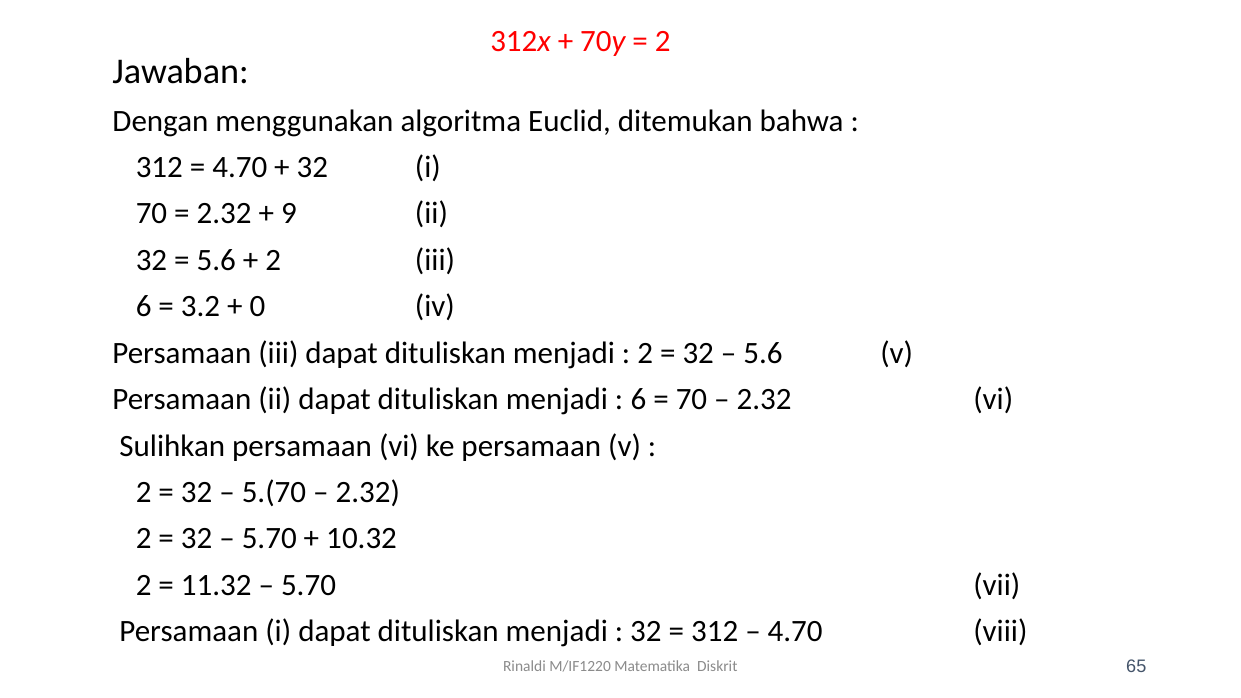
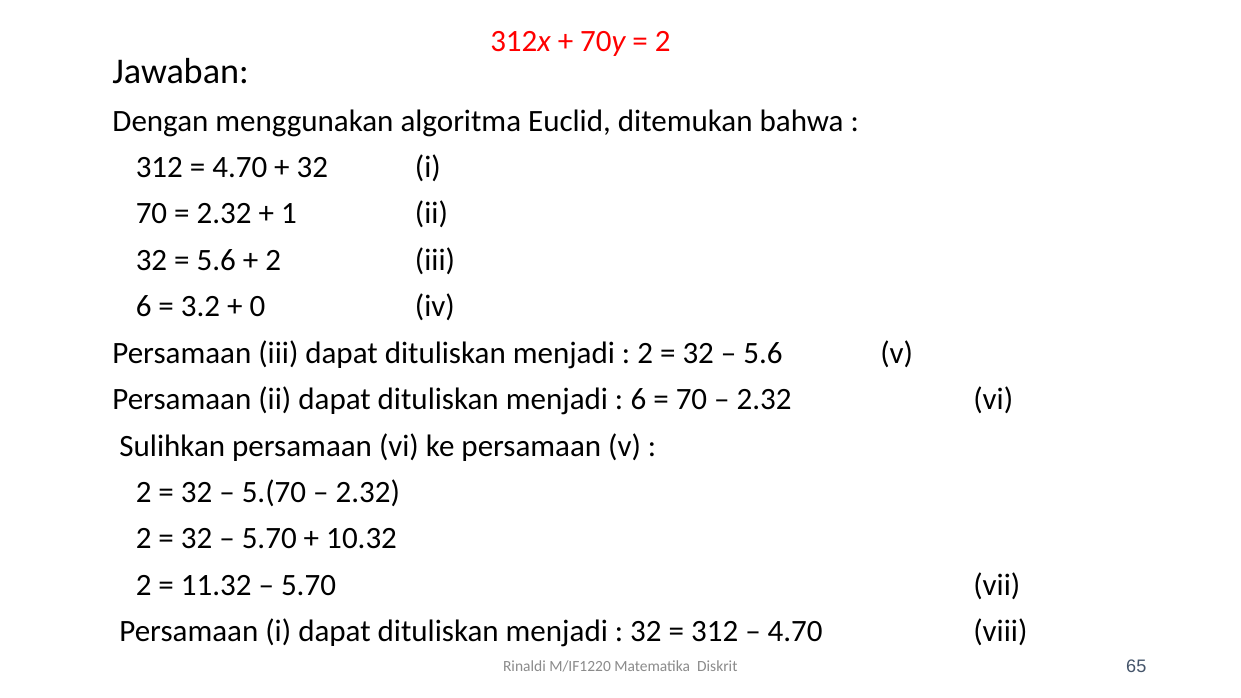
9: 9 -> 1 (289, 214)
